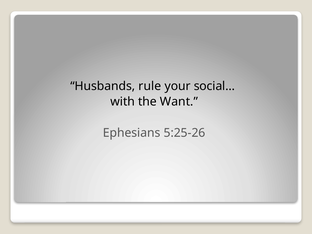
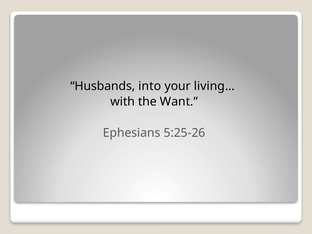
rule: rule -> into (150, 86)
social…: social… -> living… (214, 86)
